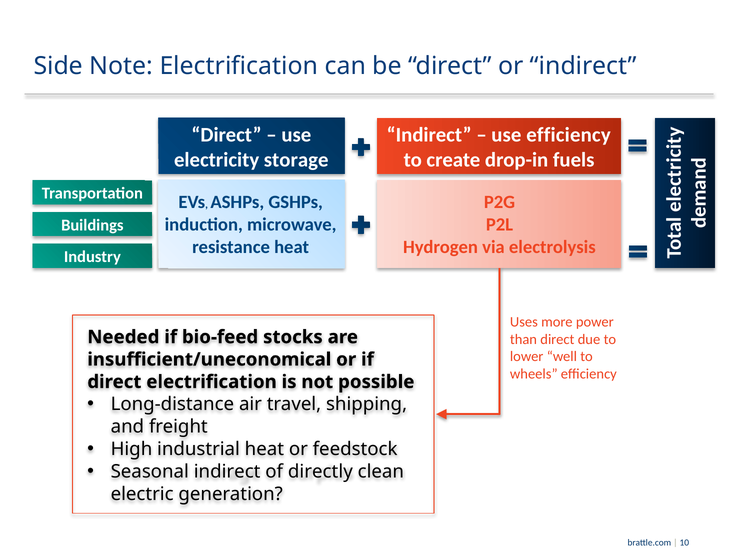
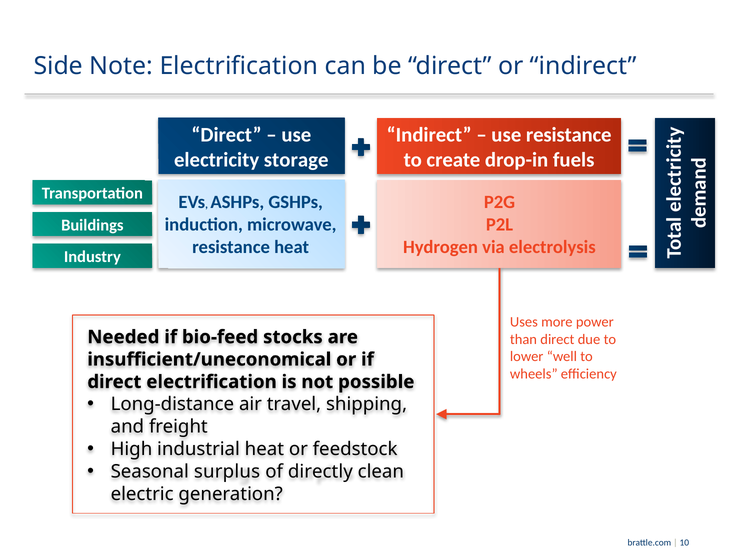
use efficiency: efficiency -> resistance (569, 135)
Seasonal indirect: indirect -> surplus (227, 472)
